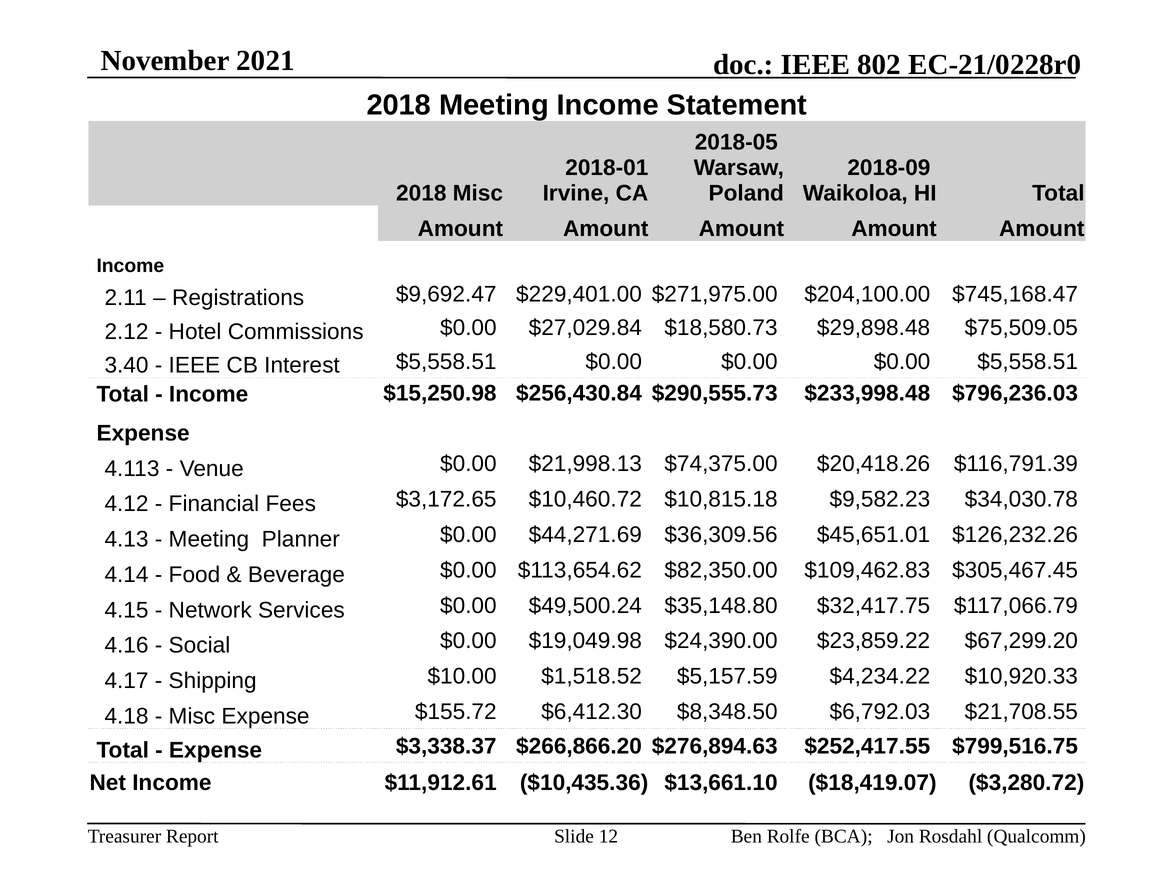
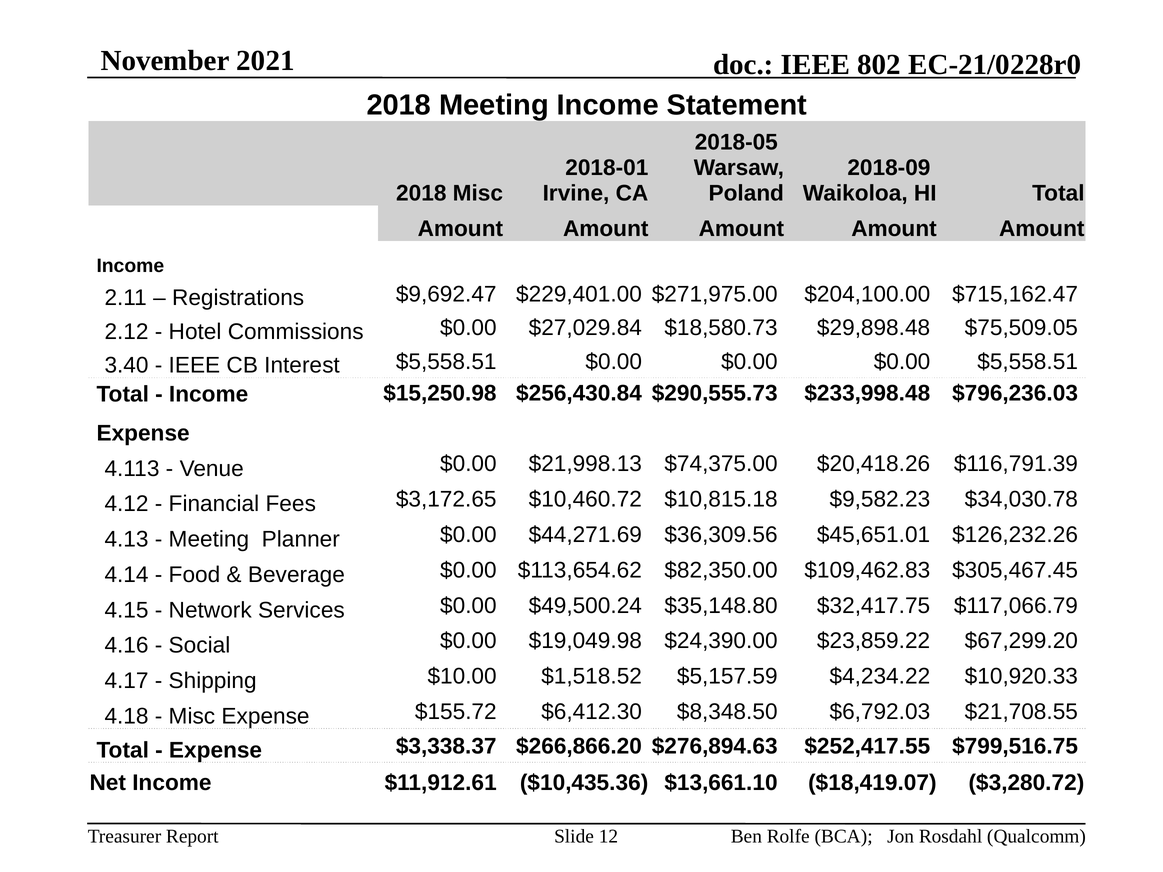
$745,168.47: $745,168.47 -> $715,162.47 (1015, 294)
